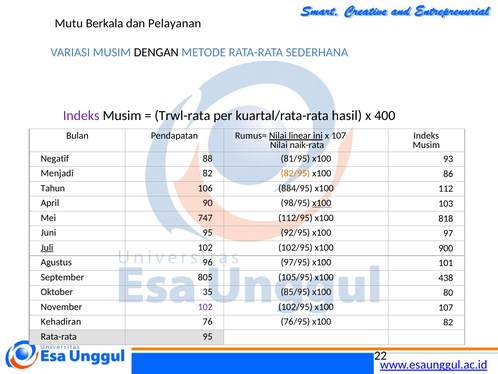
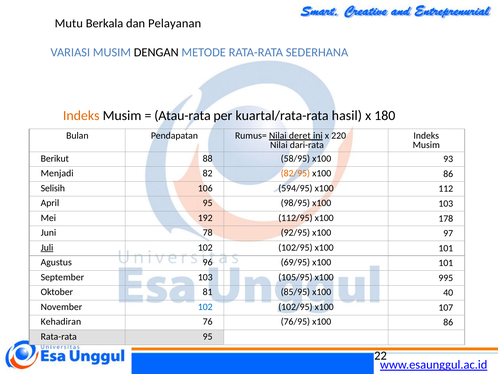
Indeks colour: purple -> orange (81, 115)
Trwl-rata: Trwl-rata -> Atau-rata (183, 115)
400: 400 -> 180 (385, 115)
linear: linear -> deret (300, 135)
x 107: 107 -> 220 (339, 135)
naik-rata: naik-rata -> dari-rata (307, 145)
Negatif: Negatif -> Berikut (55, 158)
81/95: 81/95 -> 58/95 (295, 158)
Tahun: Tahun -> Selisih (53, 188)
884/95: 884/95 -> 594/95 (295, 188)
April 90: 90 -> 95 (208, 203)
x100 underline: present -> none (322, 203)
747: 747 -> 192 (205, 218)
818: 818 -> 178 (446, 218)
Juni 95: 95 -> 78 (208, 232)
102/95 x100 900: 900 -> 101 (446, 248)
97/95: 97/95 -> 69/95 (295, 262)
September 805: 805 -> 103 (205, 277)
438: 438 -> 995 (446, 278)
35: 35 -> 81 (208, 292)
80: 80 -> 40 (448, 292)
102 colour: purple -> blue (205, 307)
76/95 x100 82: 82 -> 86 (448, 322)
